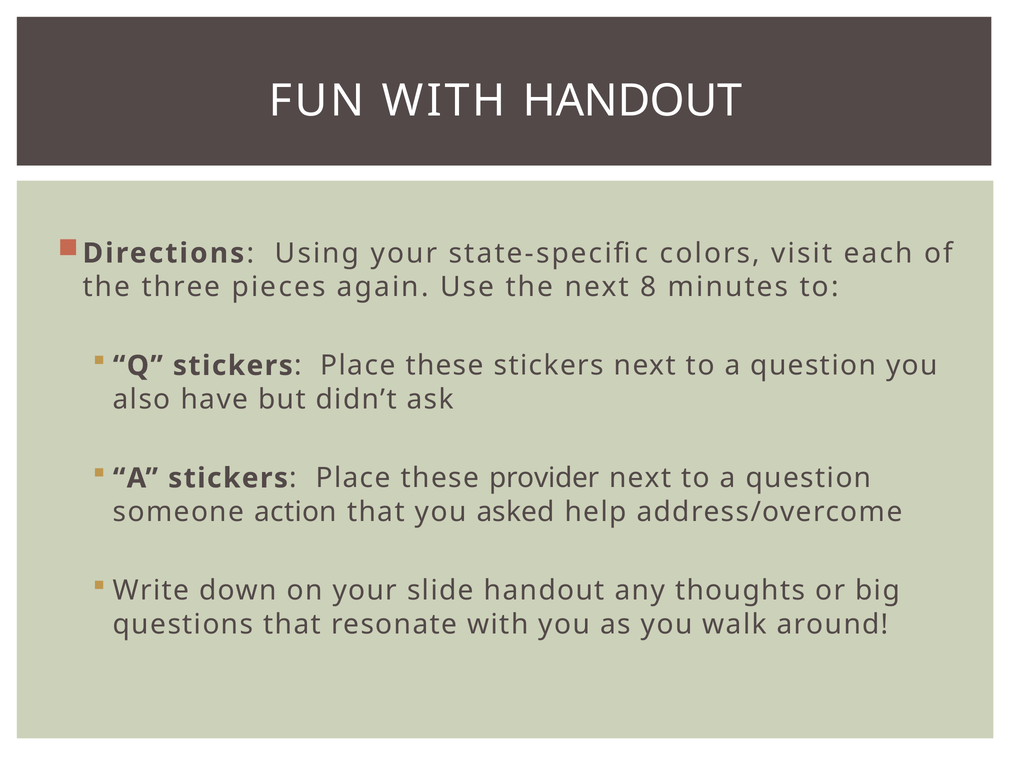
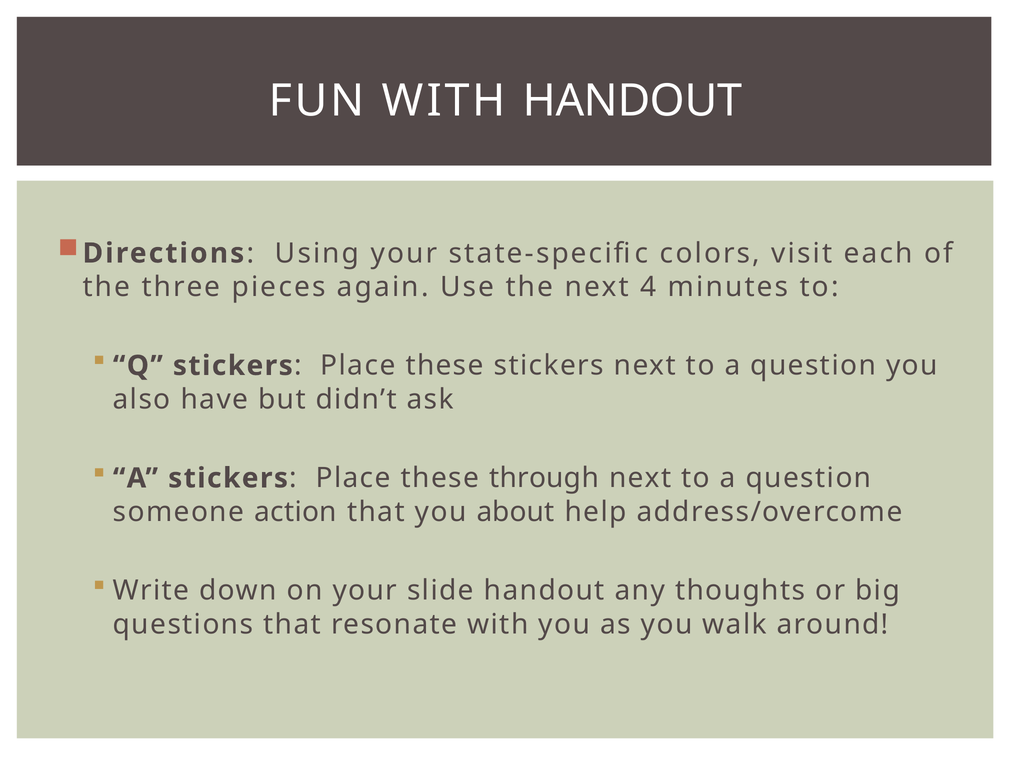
8: 8 -> 4 (648, 287)
provider: provider -> through (544, 478)
asked: asked -> about (515, 512)
